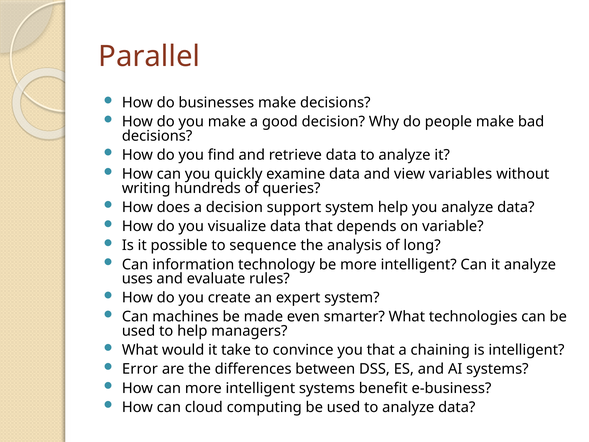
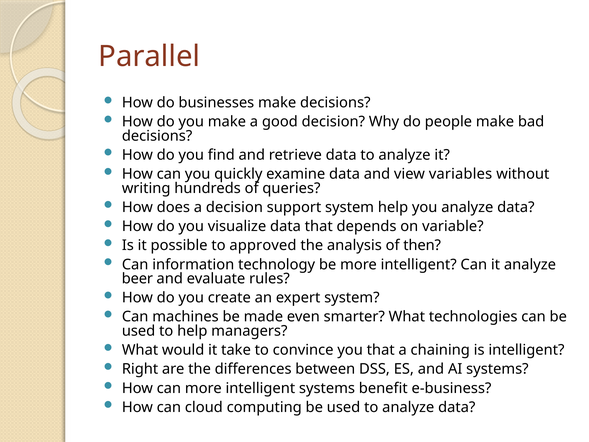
sequence: sequence -> approved (263, 245)
long: long -> then (422, 245)
uses: uses -> beer (137, 278)
Error: Error -> Right (140, 369)
